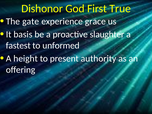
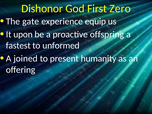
True: True -> Zero (120, 9)
grace: grace -> equip (95, 21)
basis: basis -> upon (23, 34)
slaughter: slaughter -> offspring (107, 34)
height: height -> joined (26, 59)
authority: authority -> humanity (99, 59)
